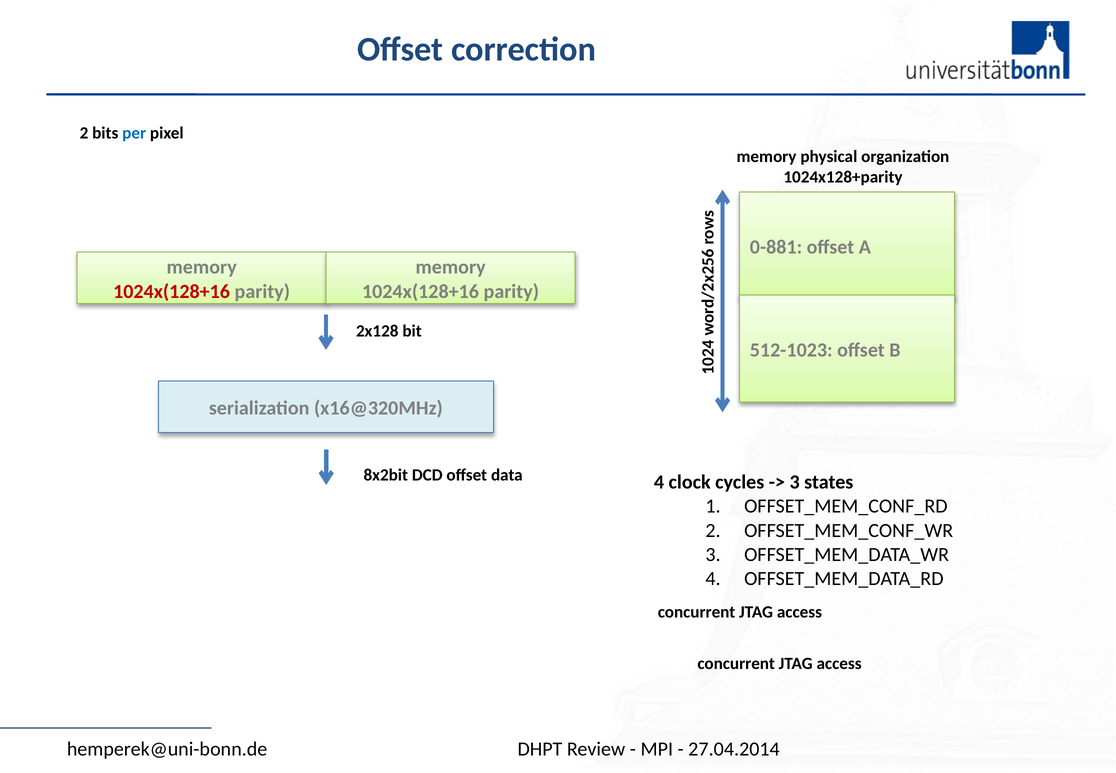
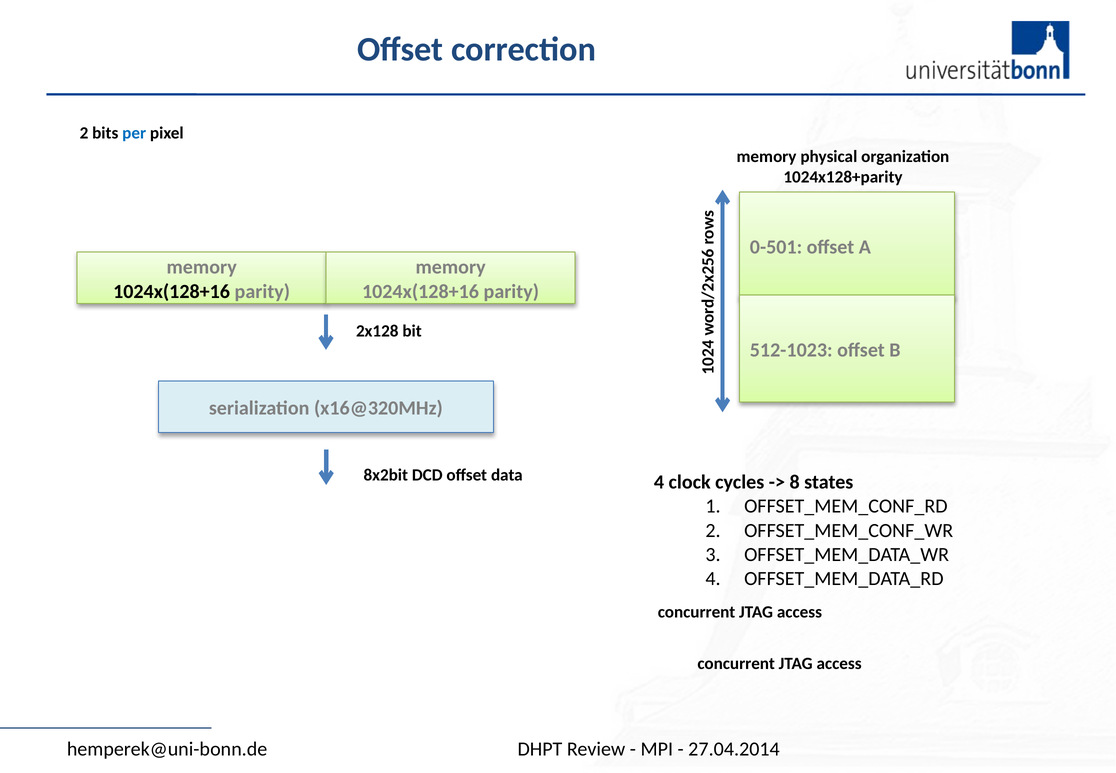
0-881: 0-881 -> 0-501 (776, 247)
1024x(128+16 colour: red -> black (172, 291)
3: 3 -> 8 (795, 482)
